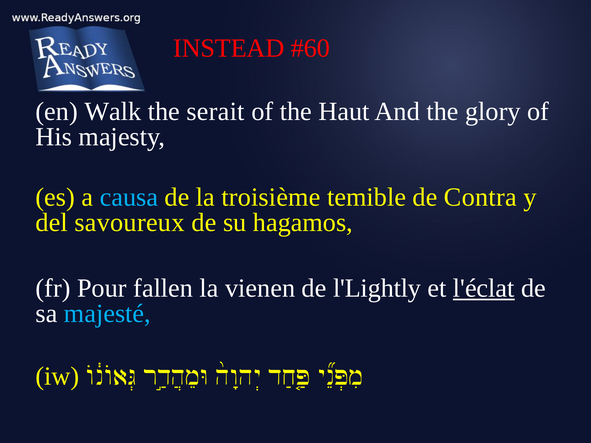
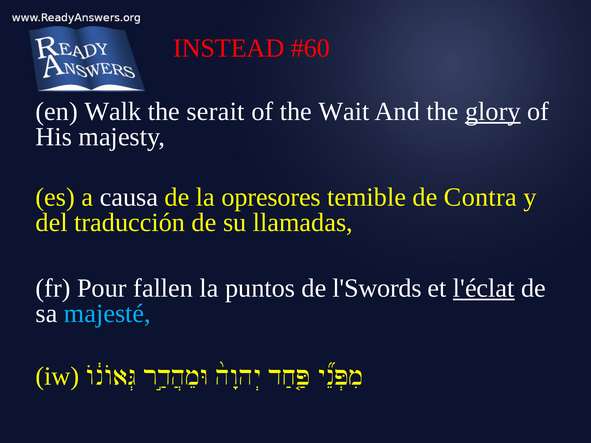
Haut: Haut -> Wait (344, 112)
glory underline: none -> present (493, 112)
causa colour: light blue -> white (129, 197)
troisième: troisième -> opresores (271, 197)
savoureux: savoureux -> traducción (130, 222)
hagamos: hagamos -> llamadas (303, 222)
vienen: vienen -> puntos (260, 288)
l'Lightly: l'Lightly -> l'Swords (377, 288)
